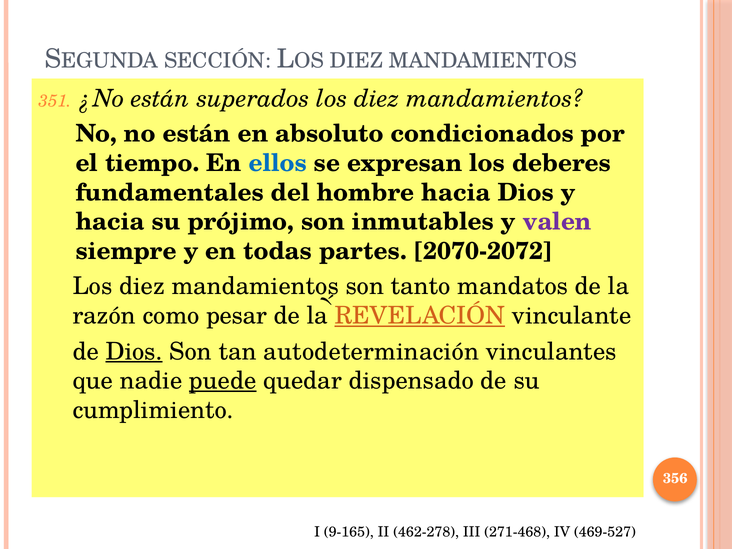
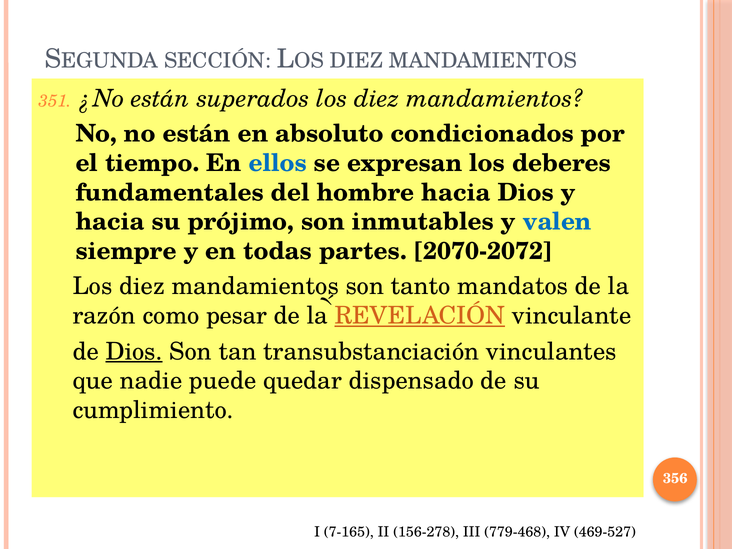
valen colour: purple -> blue (557, 222)
autodeterminación: autodeterminación -> transubstanciación (371, 351)
puede underline: present -> none (223, 381)
9-165: 9-165 -> 7-165 (349, 532)
462-278: 462-278 -> 156-278 (426, 532)
271-468: 271-468 -> 779-468 (517, 532)
